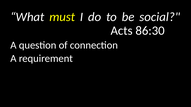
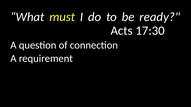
social: social -> ready (160, 17)
86:30: 86:30 -> 17:30 (150, 31)
